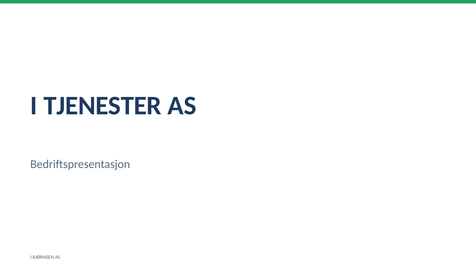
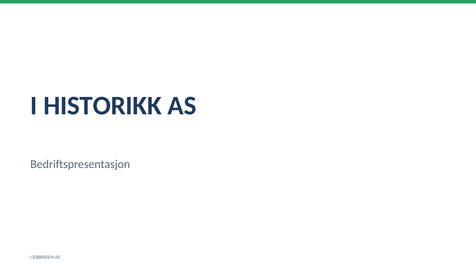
TJENESTER: TJENESTER -> HISTORIKK (103, 106)
